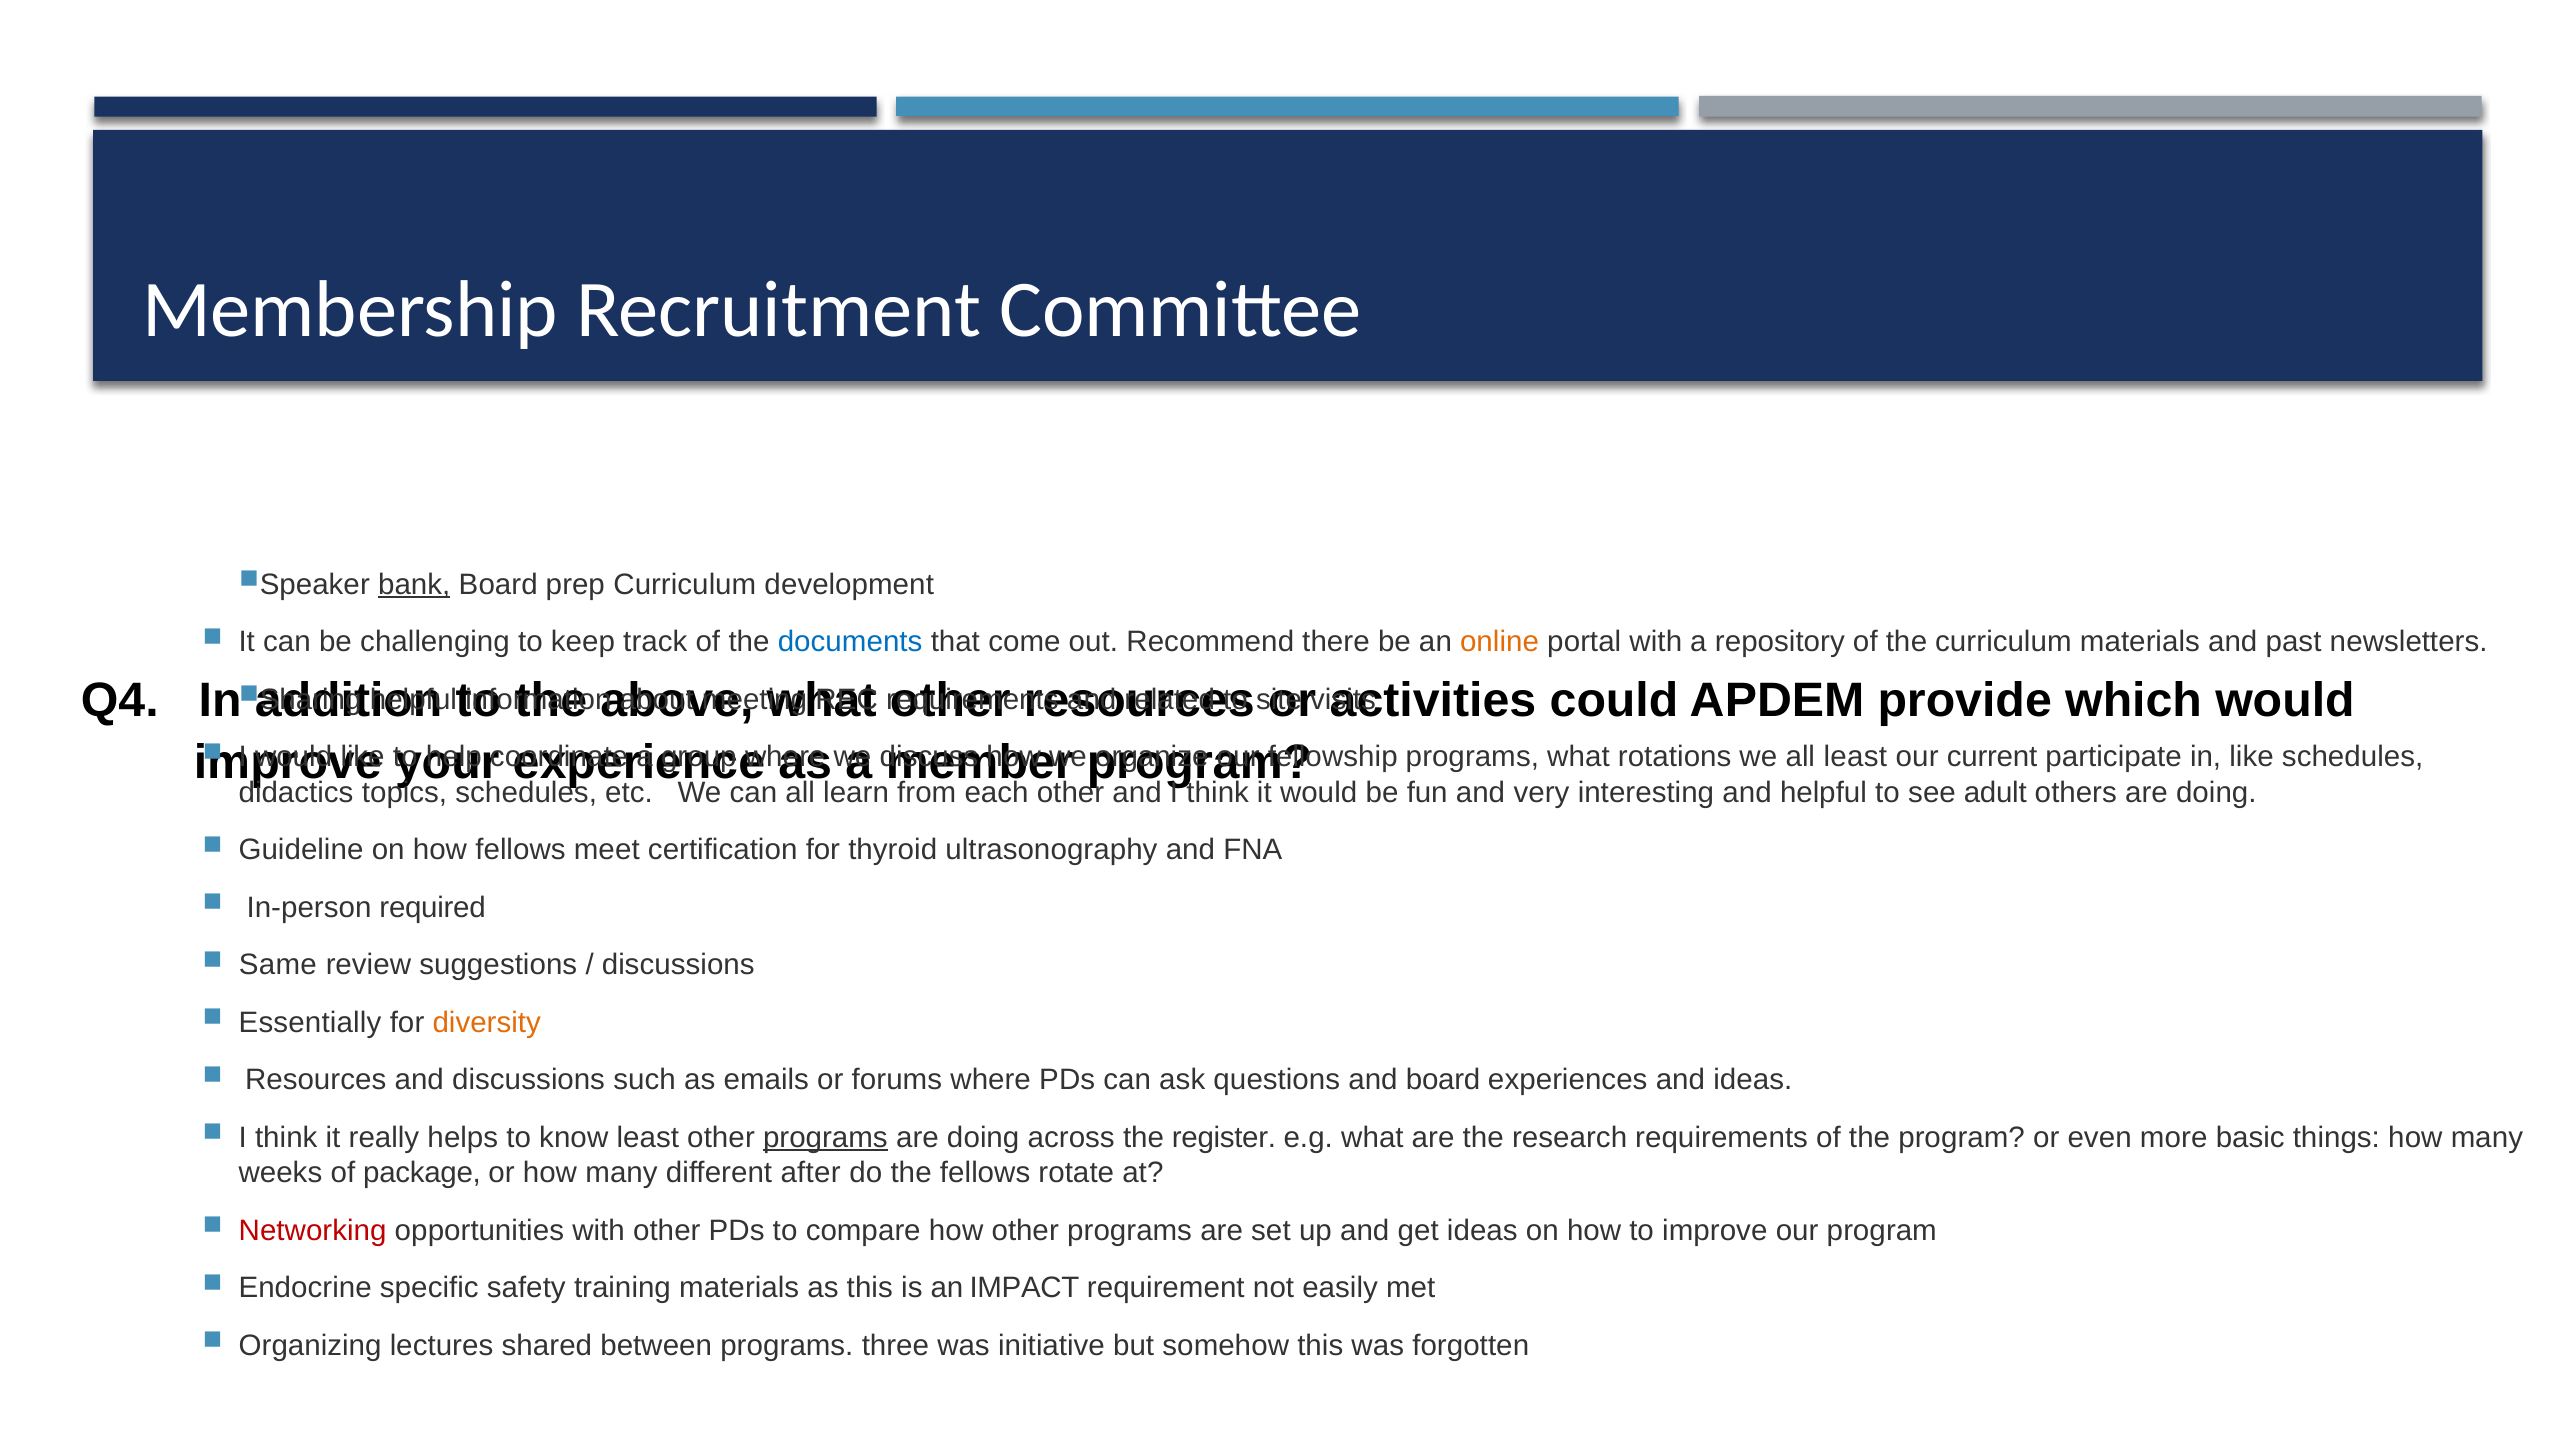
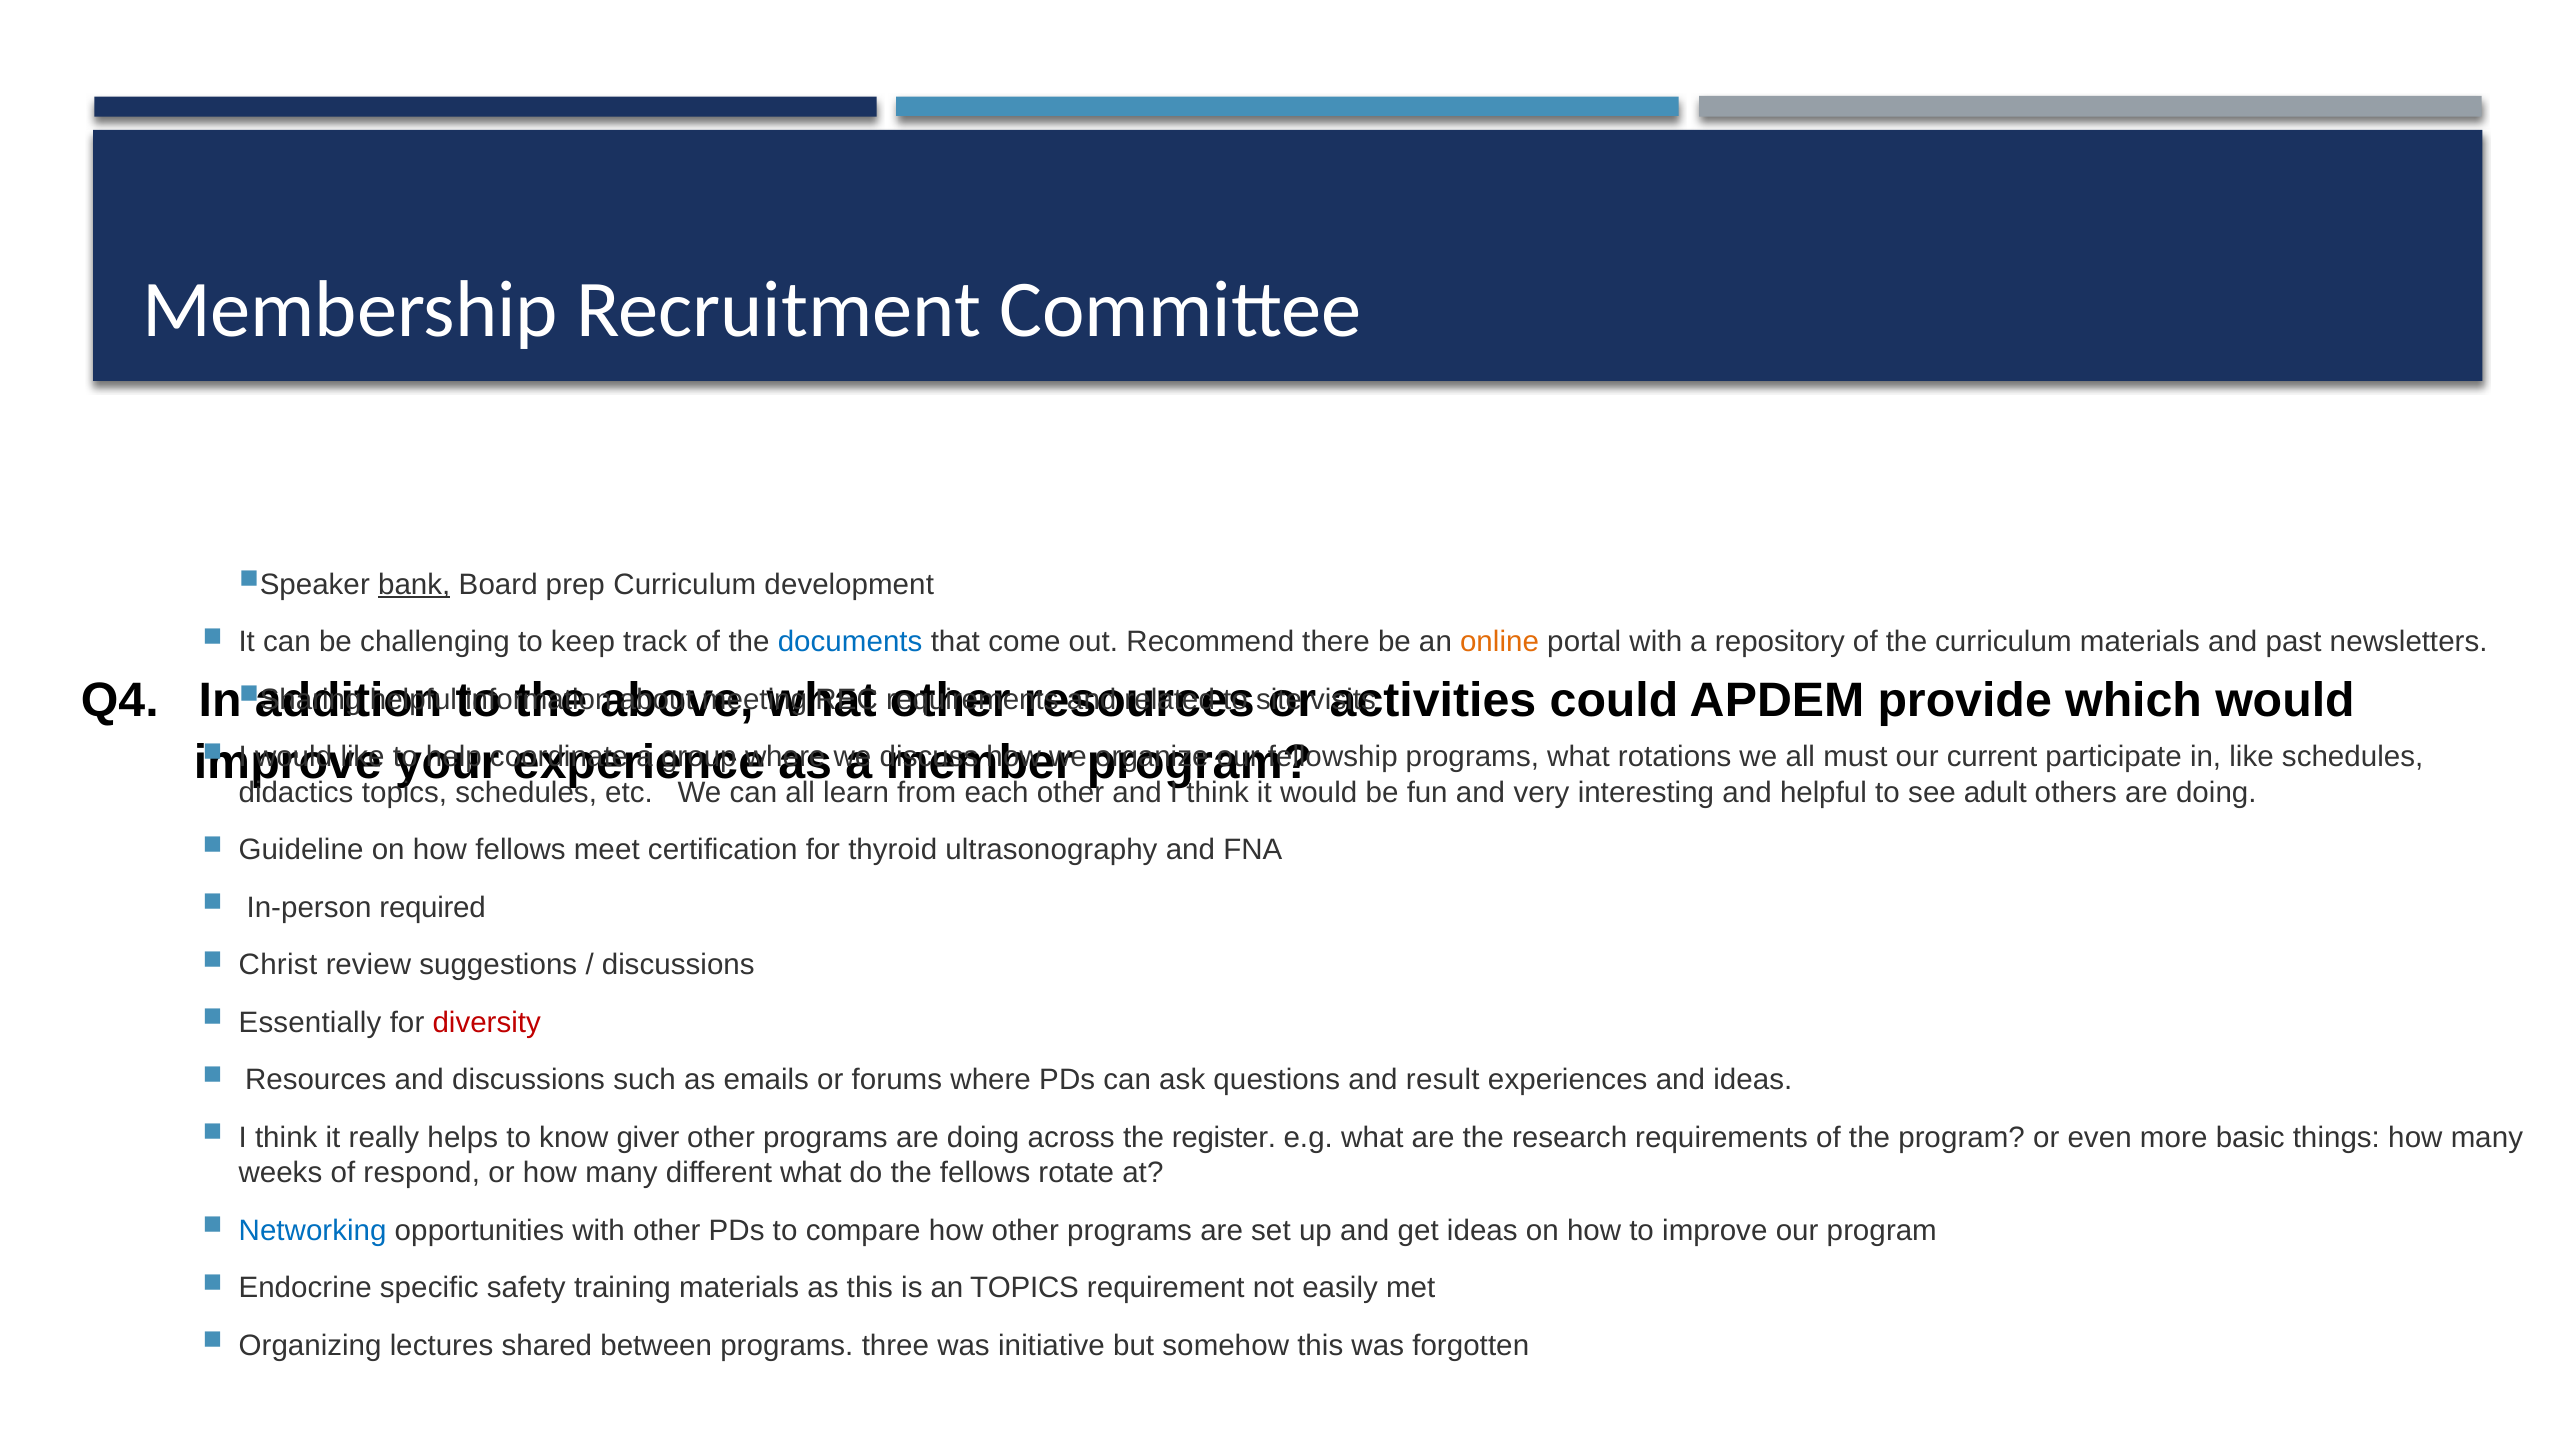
all least: least -> must (1855, 757)
Same: Same -> Christ (278, 965)
diversity colour: orange -> red (487, 1023)
and board: board -> result (1443, 1080)
know least: least -> giver (648, 1138)
programs underline: present -> none (825, 1138)
package: package -> respond (422, 1173)
different after: after -> what (811, 1173)
Networking colour: red -> blue (313, 1230)
an IMPACT: IMPACT -> TOPICS (1024, 1288)
